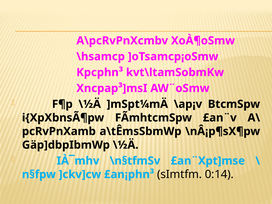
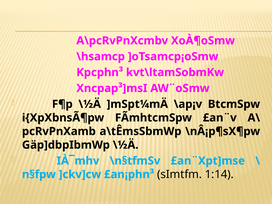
0:14: 0:14 -> 1:14 (219, 174)
